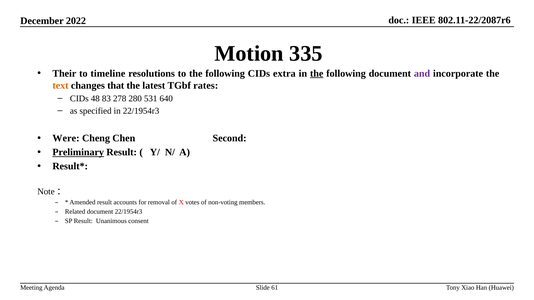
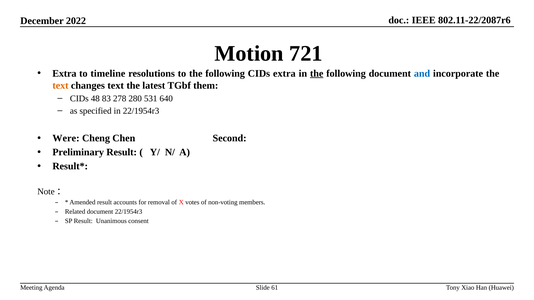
335: 335 -> 721 (306, 54)
Their: Their -> Extra (64, 73)
and colour: purple -> blue (422, 73)
changes that: that -> text (116, 85)
rates: rates -> them (206, 85)
Preliminary underline: present -> none (78, 152)
